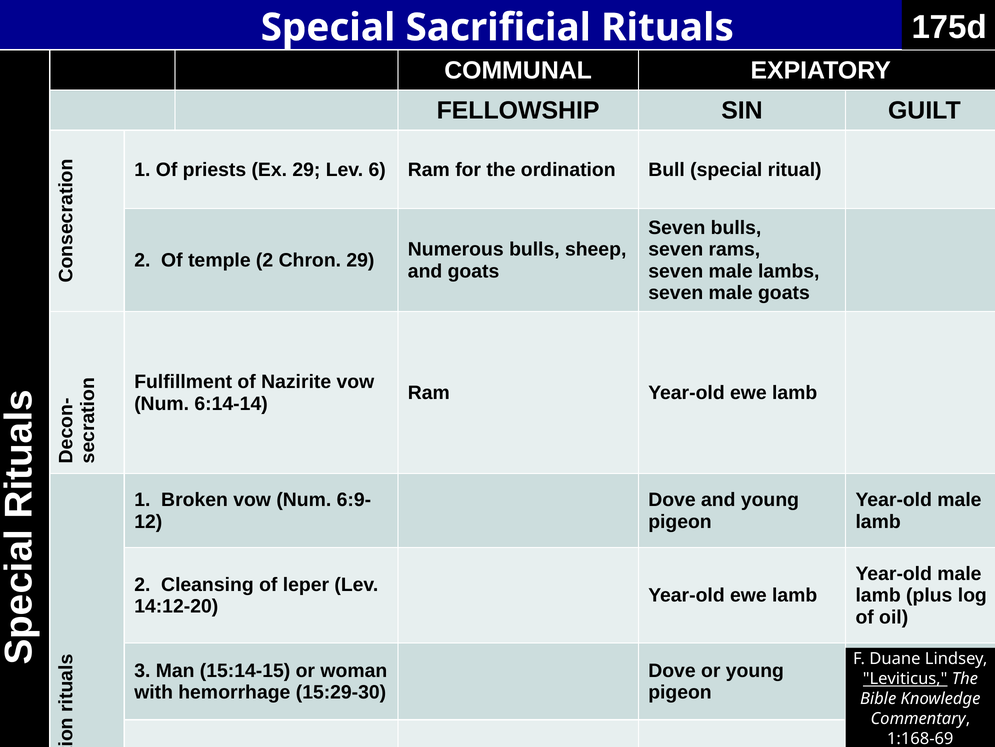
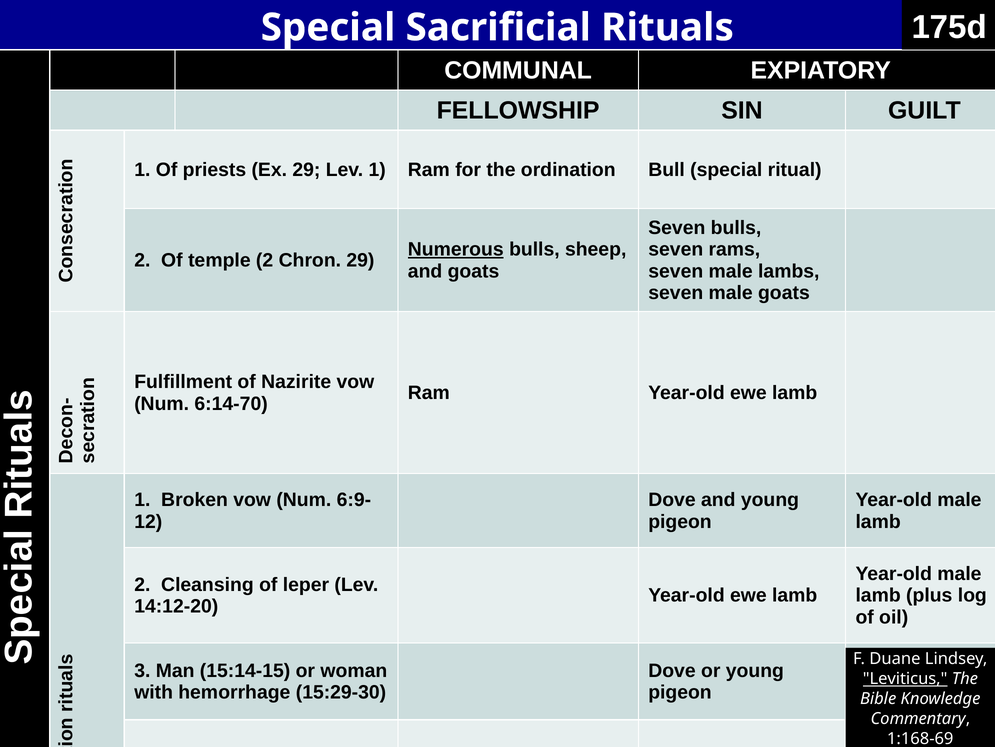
Lev 6: 6 -> 1 (377, 170)
Numerous underline: none -> present (456, 249)
6:14-14: 6:14-14 -> 6:14-70 (231, 403)
